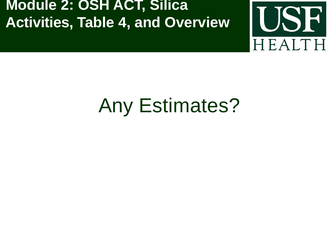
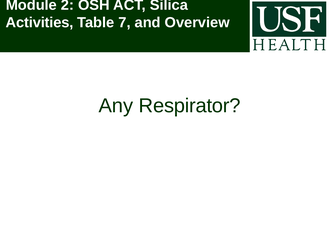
4: 4 -> 7 (124, 23)
Estimates: Estimates -> Respirator (190, 106)
